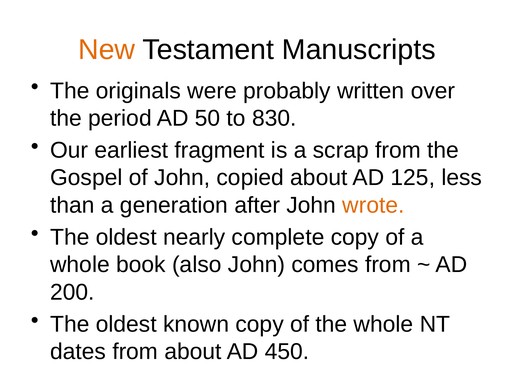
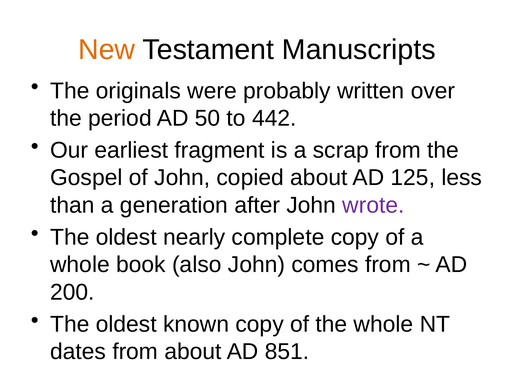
830: 830 -> 442 (274, 118)
wrote colour: orange -> purple (373, 205)
450: 450 -> 851 (287, 351)
